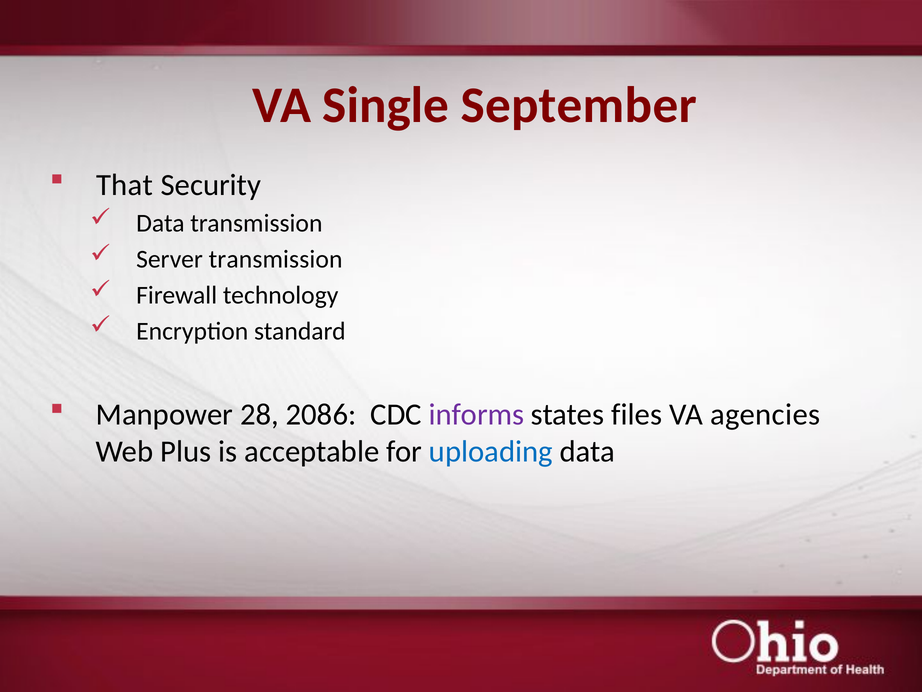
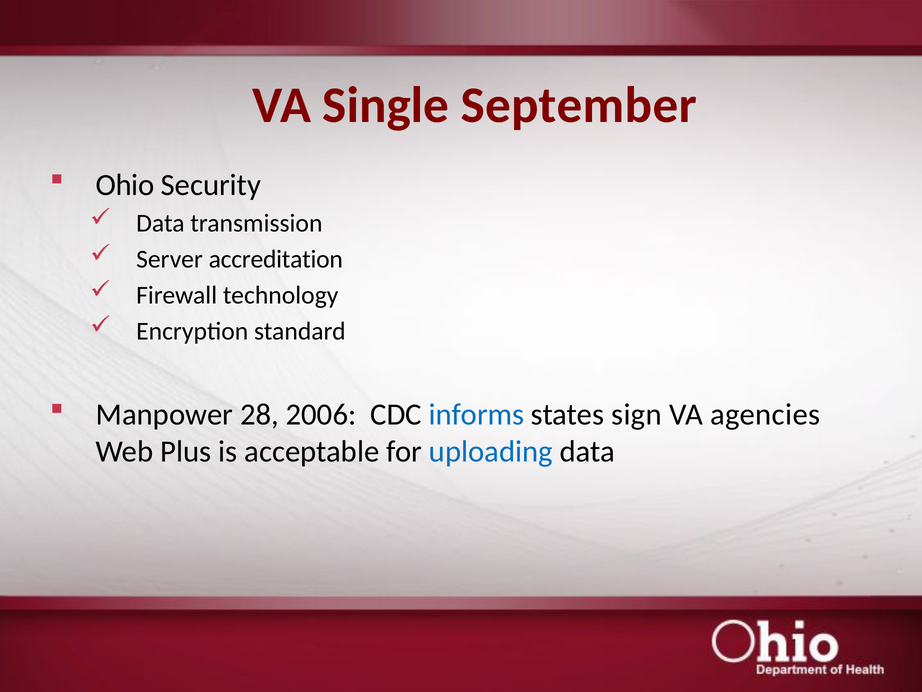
That: That -> Ohio (125, 185)
Server transmission: transmission -> accreditation (276, 259)
2086: 2086 -> 2006 (321, 414)
informs colour: purple -> blue (476, 414)
files: files -> sign (637, 414)
